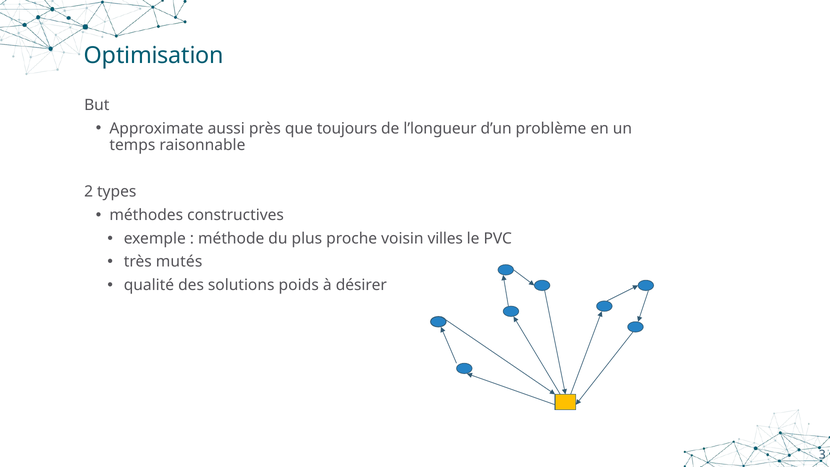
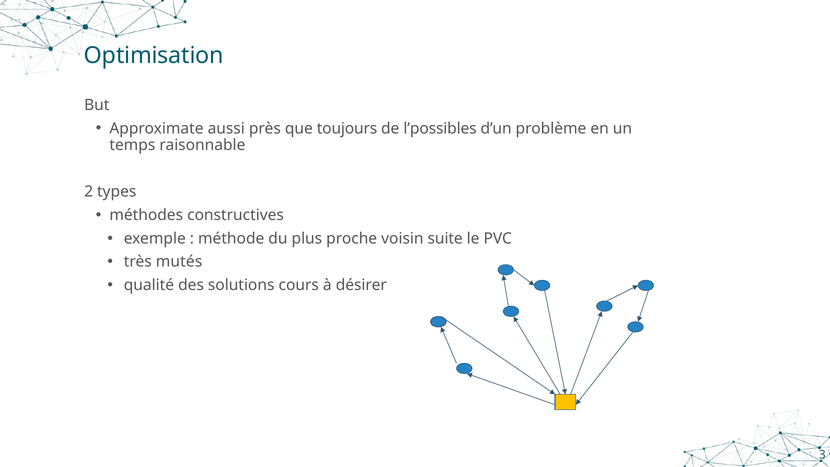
l’longueur: l’longueur -> l’possibles (440, 128)
villes: villes -> suite (445, 238)
poids: poids -> cours (299, 285)
